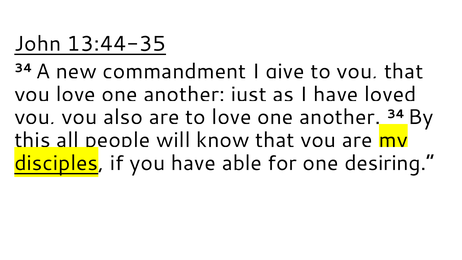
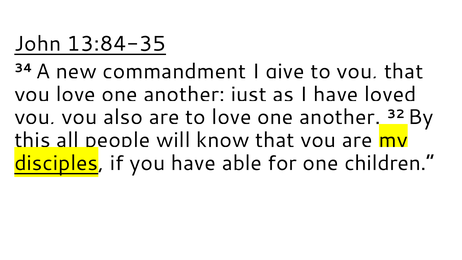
13:44-35: 13:44-35 -> 13:84-35 (116, 44)
34: 34 -> 32 (396, 114)
desiring: desiring -> children (390, 163)
